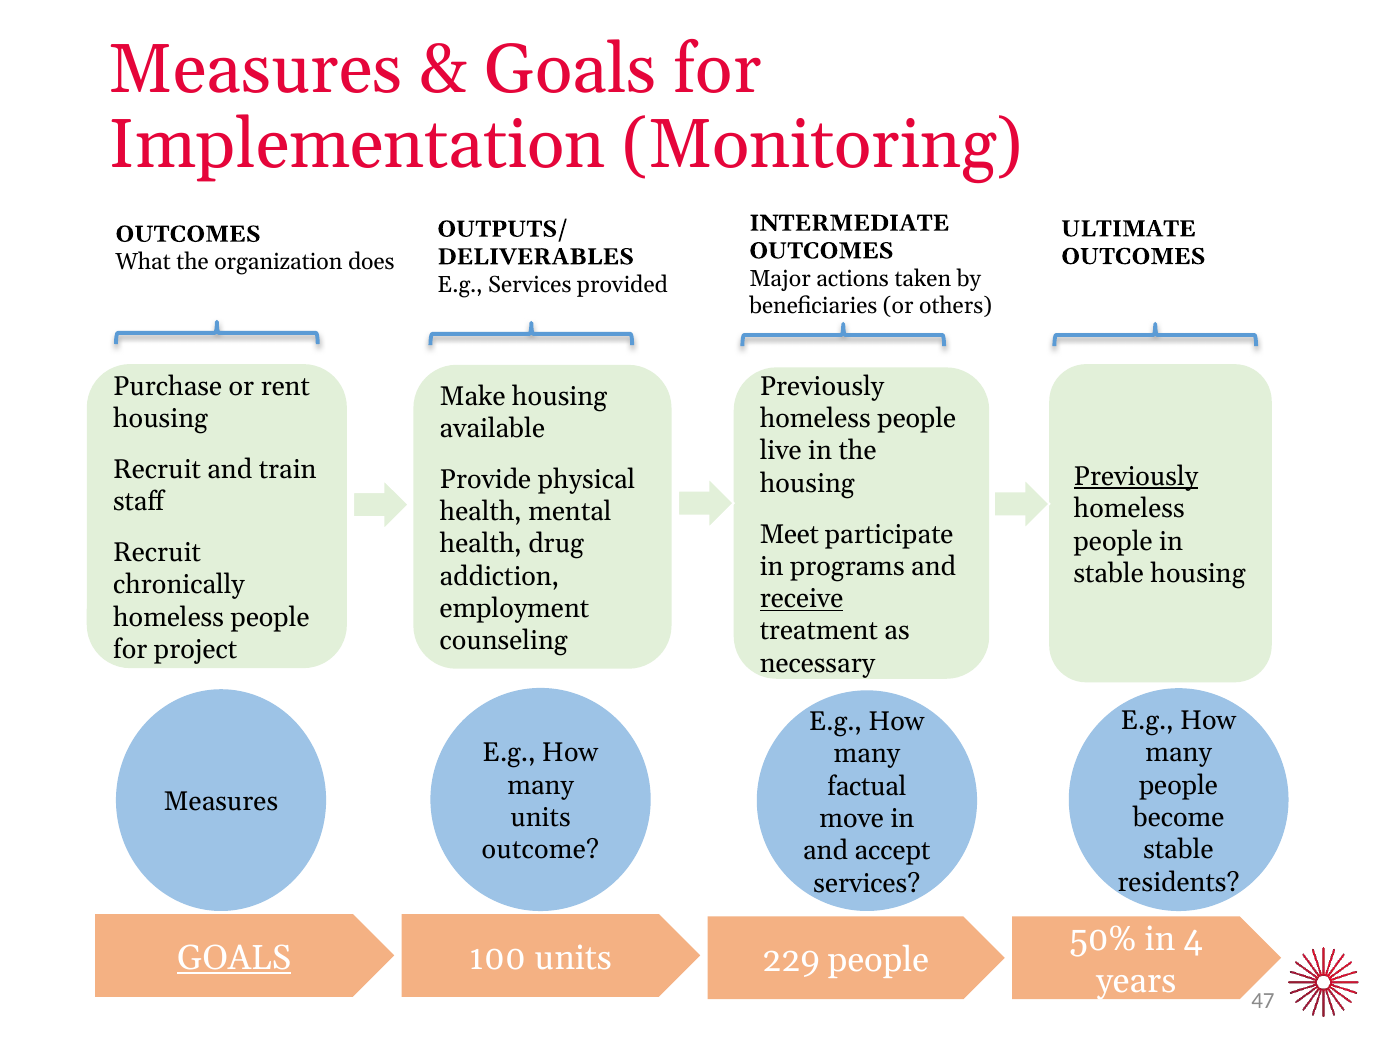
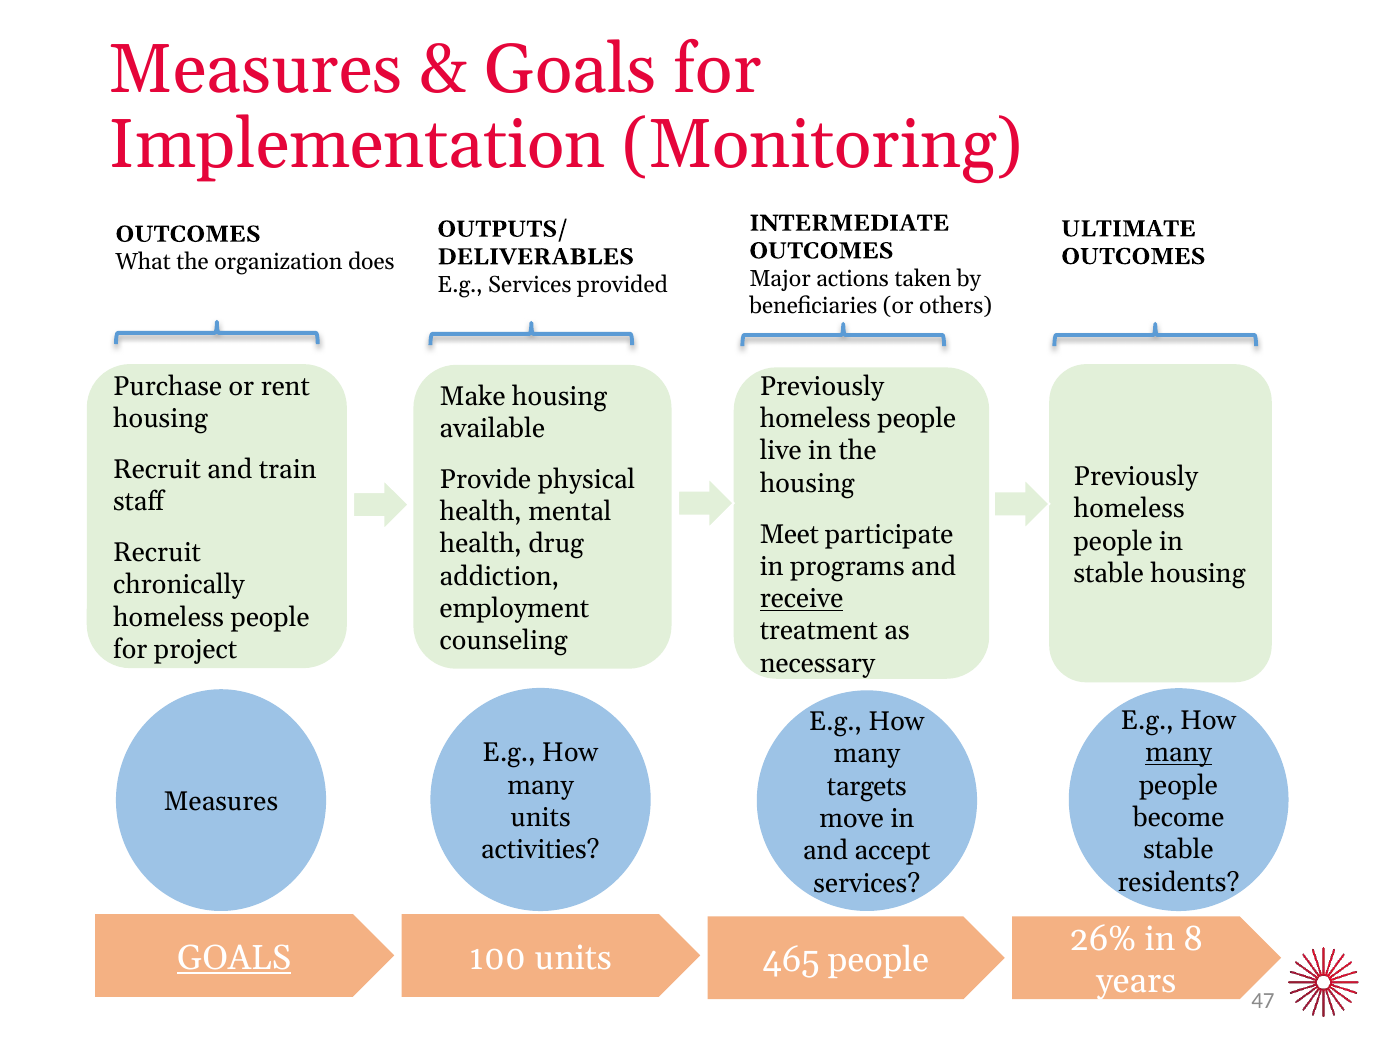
Previously underline: present -> none (1136, 477)
many underline: none -> present (1179, 753)
factual: factual -> targets (867, 786)
outcome: outcome -> activities (540, 850)
50%: 50% -> 26% (1103, 939)
4: 4 -> 8 (1193, 939)
229: 229 -> 465 (791, 960)
